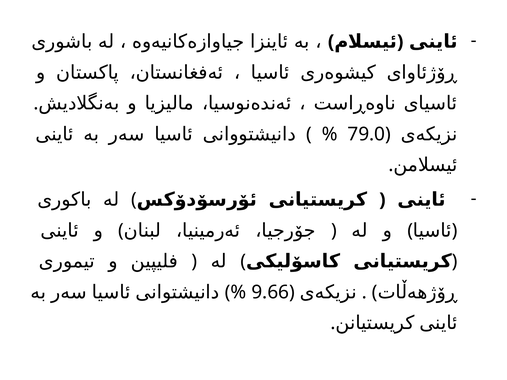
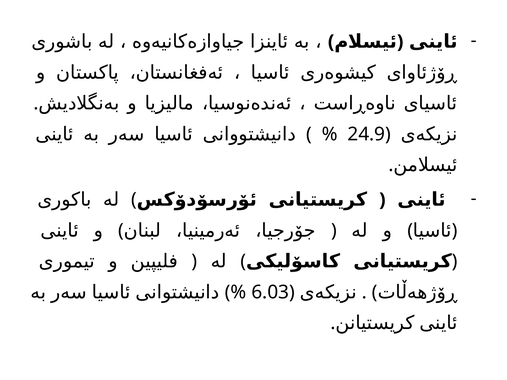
79.0: 79.0 -> 24.9 (366, 134)
9.66: 9.66 -> 6.03 (270, 292)
